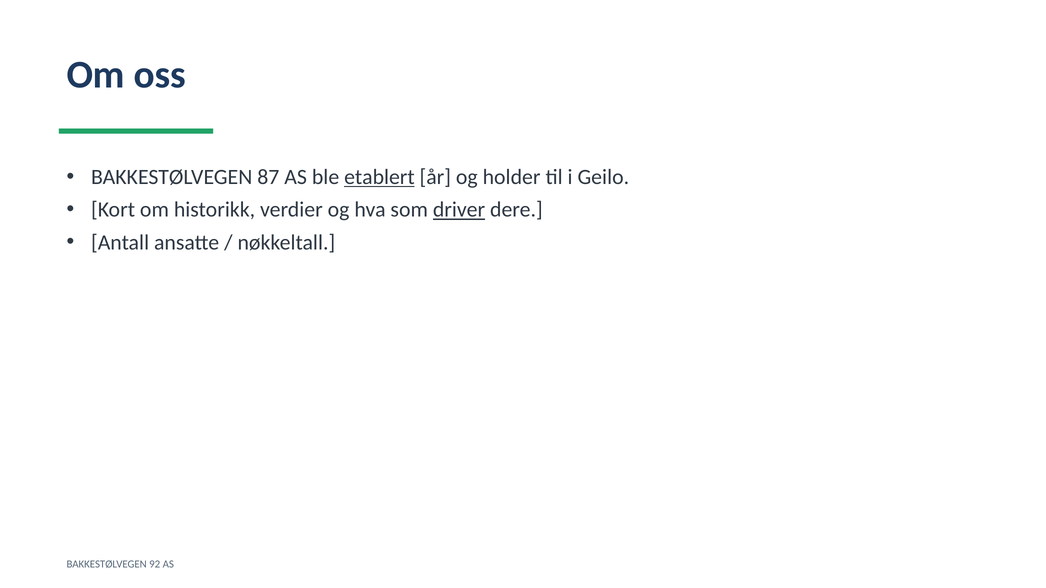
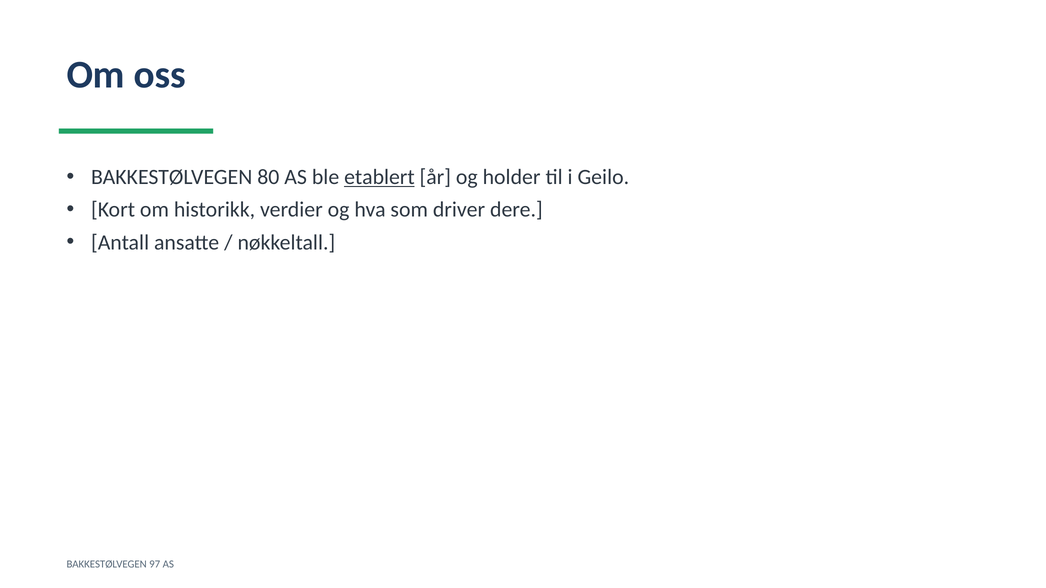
87: 87 -> 80 (268, 177)
driver underline: present -> none (459, 210)
92: 92 -> 97 (155, 565)
